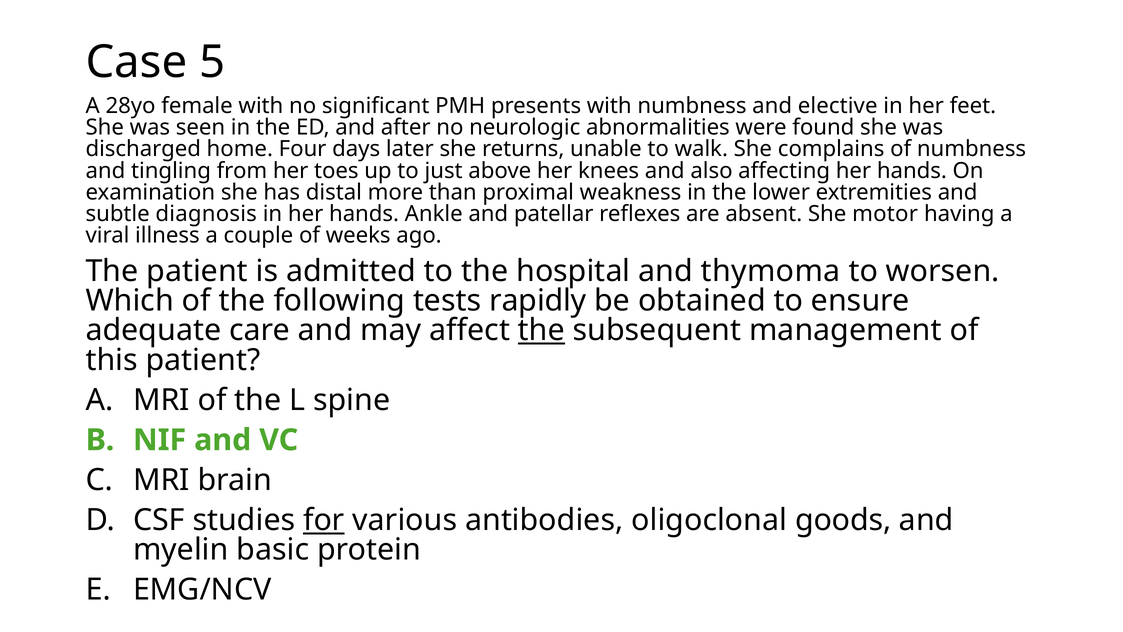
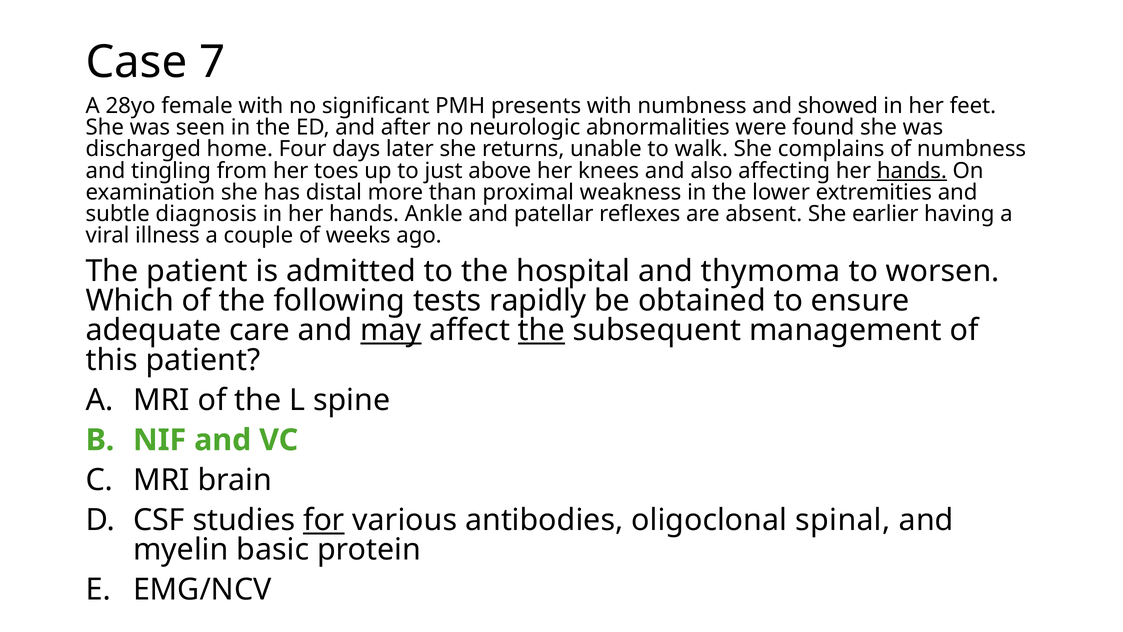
5: 5 -> 7 (212, 62)
elective: elective -> showed (838, 106)
hands underline: none -> present (912, 171)
motor: motor -> earlier (885, 214)
may underline: none -> present (391, 330)
goods: goods -> spinal (843, 520)
